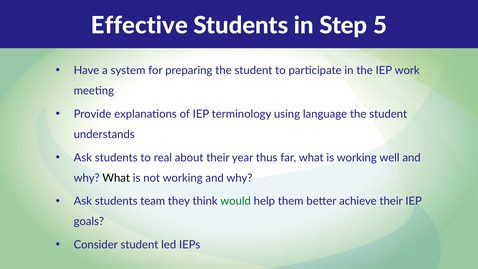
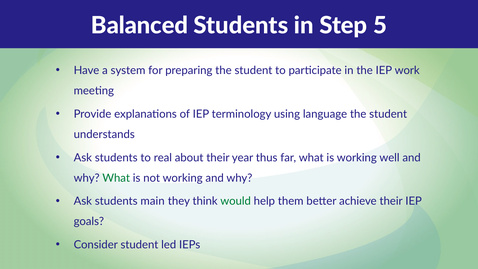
Effective: Effective -> Balanced (140, 26)
What colour: black -> green (116, 178)
team: team -> main (153, 201)
